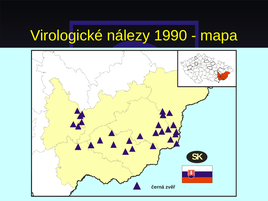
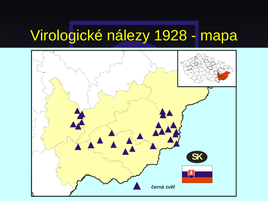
1990: 1990 -> 1928 (171, 36)
